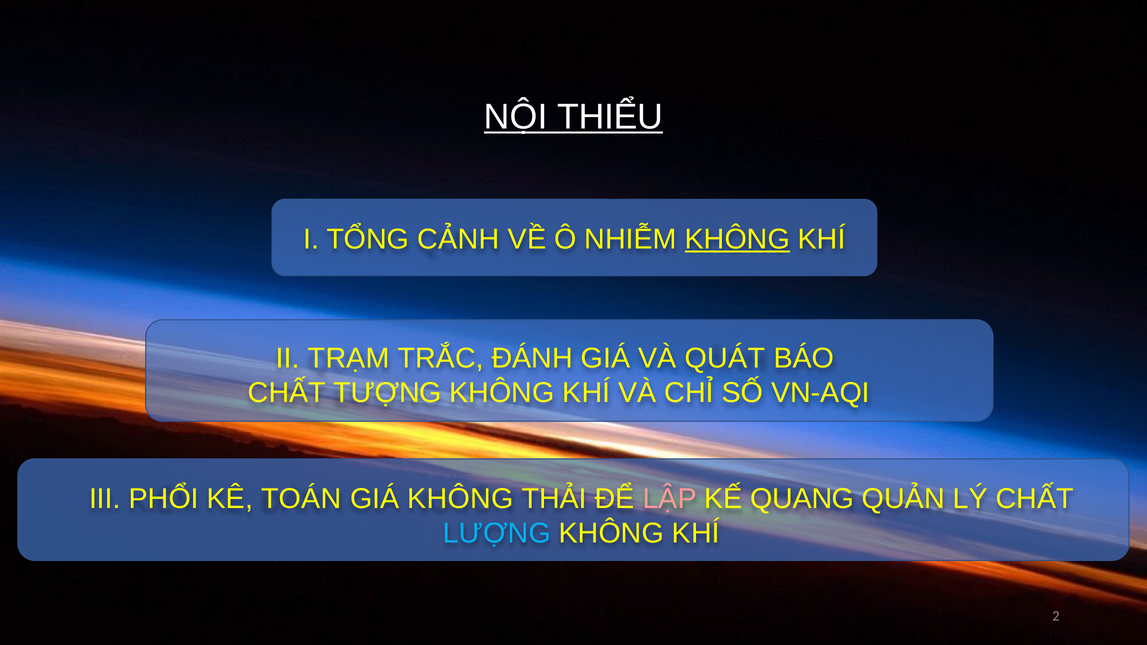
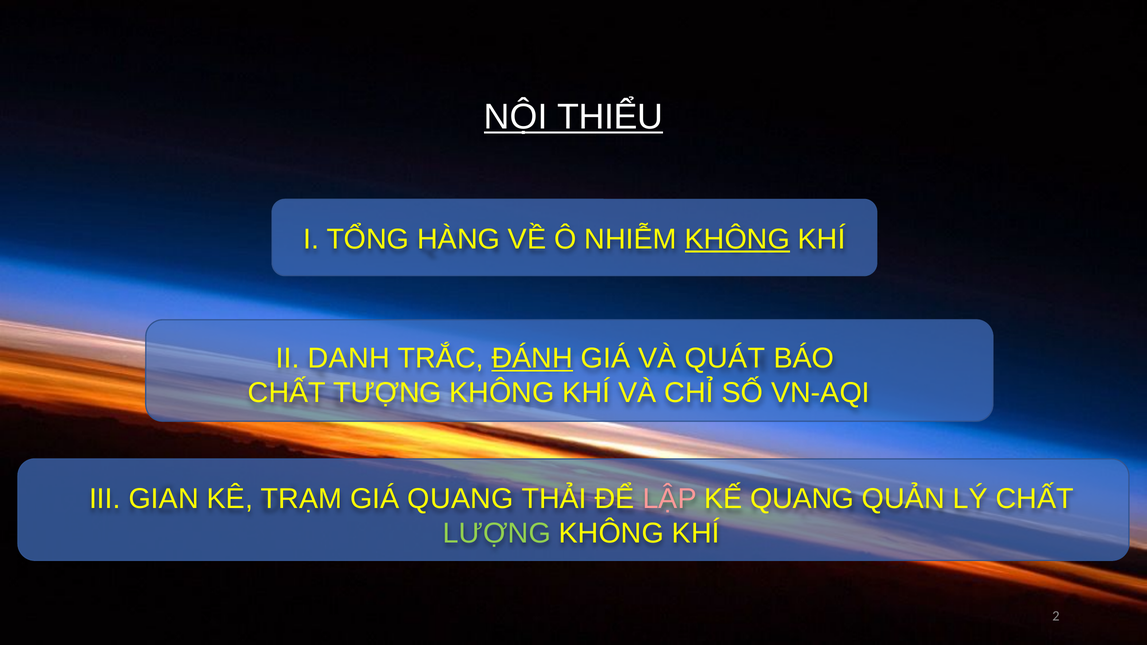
CẢNH: CẢNH -> HÀNG (459, 239)
TRẠM: TRẠM -> DANH (349, 359)
ĐÁNH underline: none -> present (532, 359)
PHỔI: PHỔI -> GIAN (164, 499)
TOÁN: TOÁN -> TRẠM (302, 499)
GIÁ KHÔNG: KHÔNG -> QUANG (461, 499)
LƯỢNG colour: light blue -> light green (497, 533)
